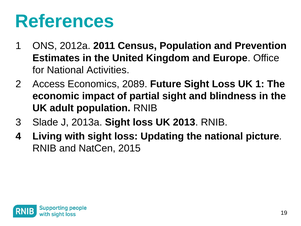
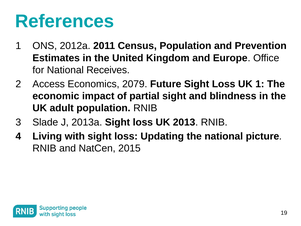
Activities: Activities -> Receives (108, 70)
2089: 2089 -> 2079 (135, 84)
